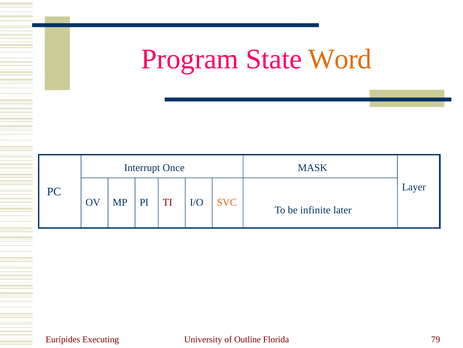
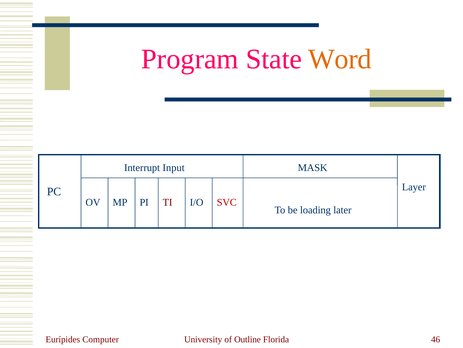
Once: Once -> Input (174, 167)
SVC colour: orange -> red (227, 202)
infinite: infinite -> loading (315, 210)
Executing: Executing -> Computer (101, 339)
79: 79 -> 46 (436, 339)
